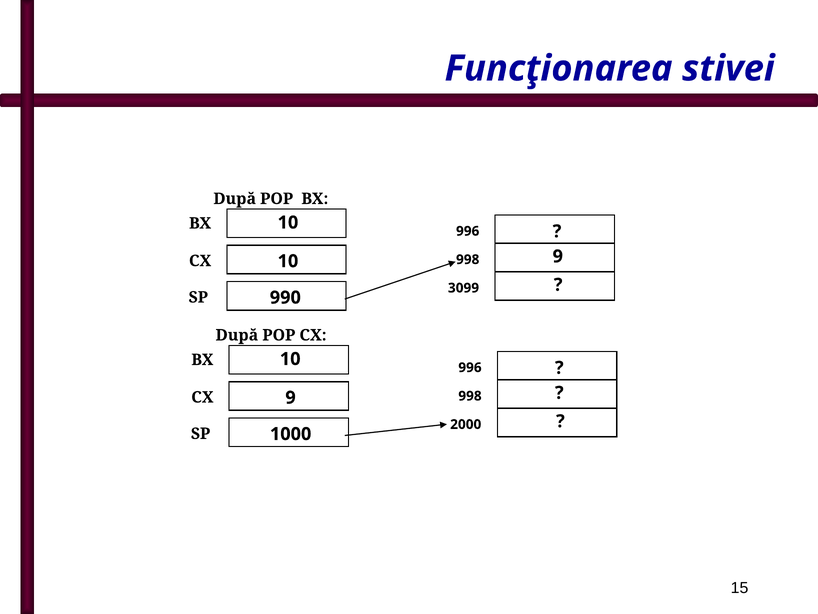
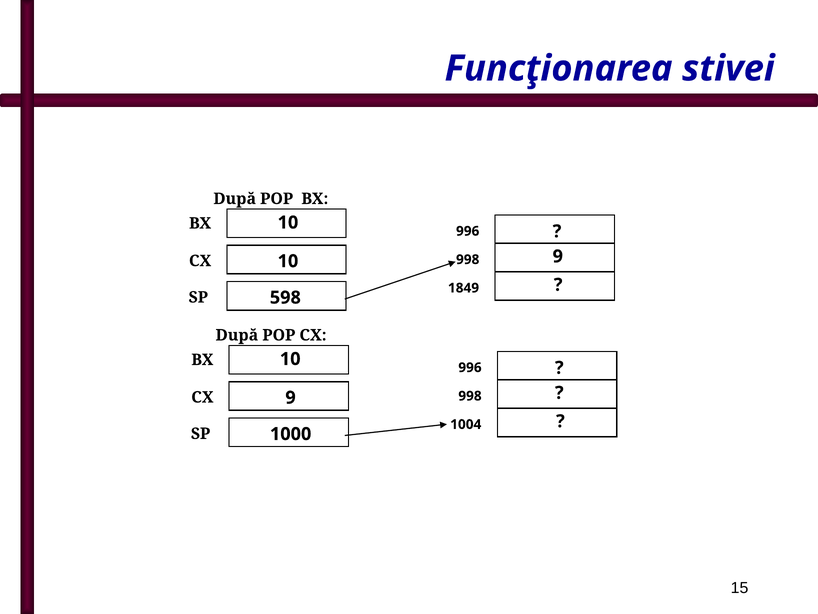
3099: 3099 -> 1849 (463, 288)
990: 990 -> 598 (285, 297)
2000: 2000 -> 1004 (466, 424)
